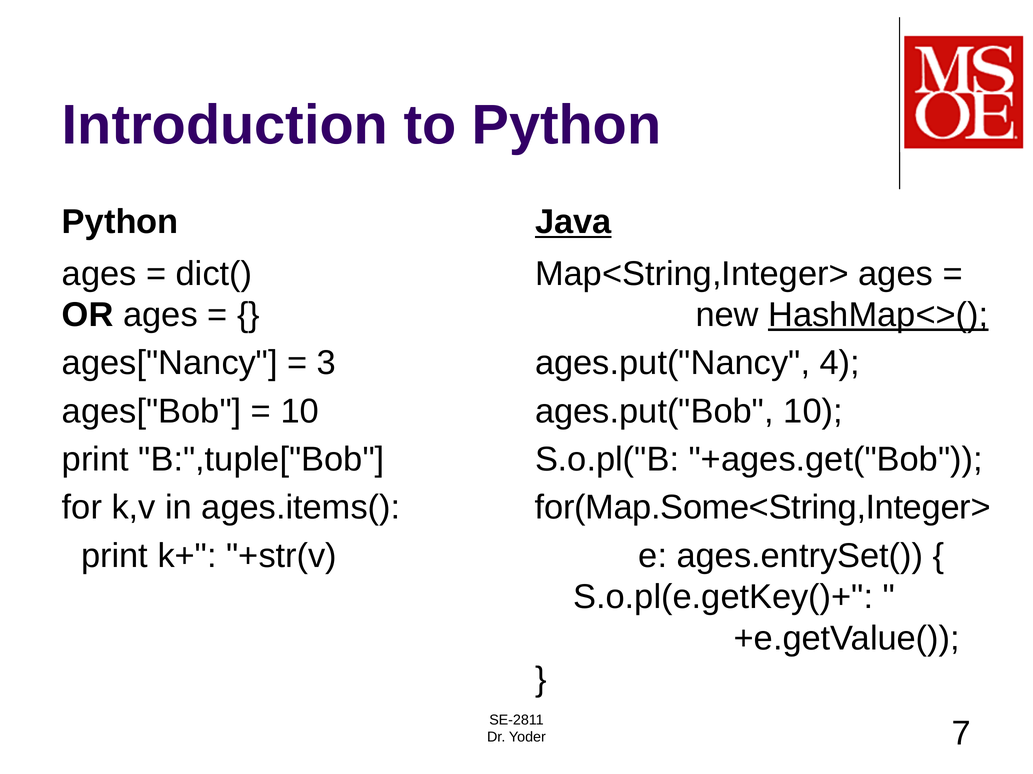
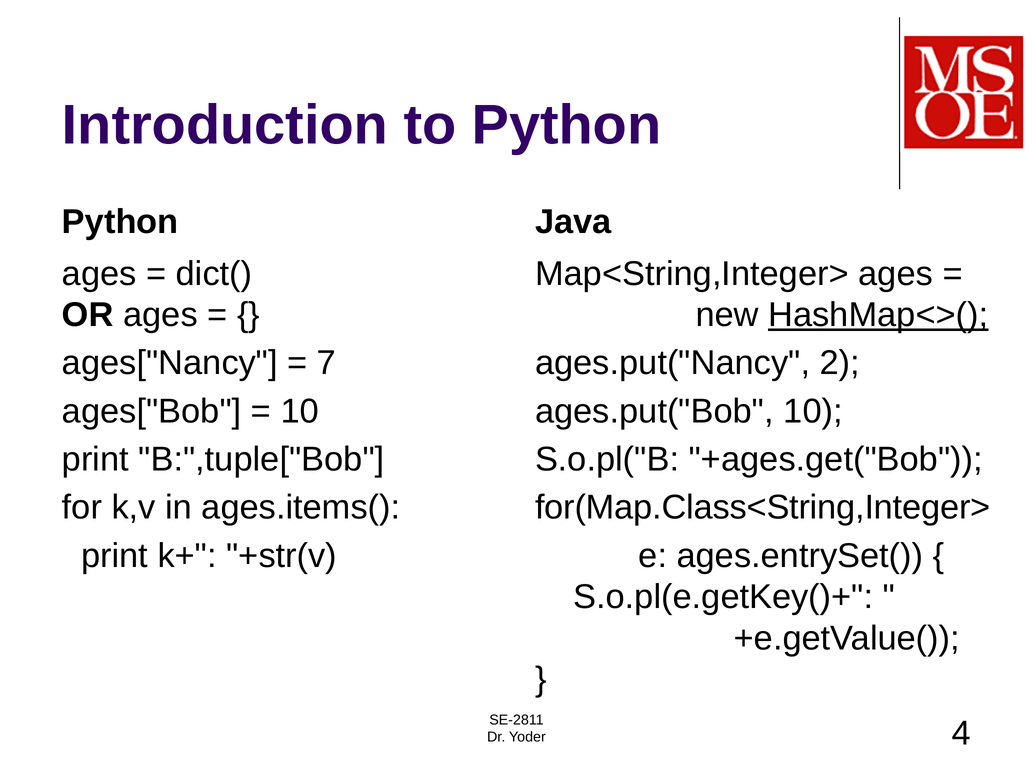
Java underline: present -> none (573, 222)
3: 3 -> 7 (326, 363)
4: 4 -> 2 (840, 363)
for(Map.Some<String,Integer>: for(Map.Some<String,Integer> -> for(Map.Class<String,Integer> (763, 508)
7: 7 -> 4 (961, 734)
